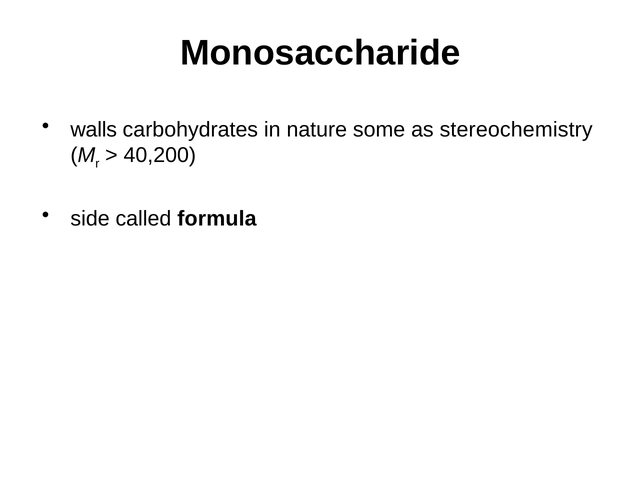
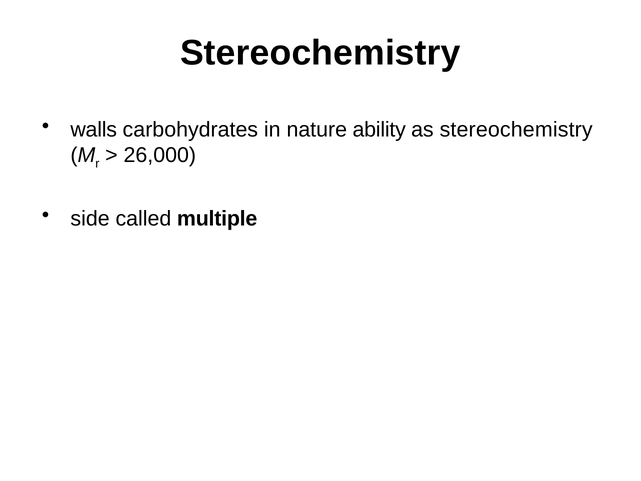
Monosaccharide: Monosaccharide -> Stereochemistry (320, 53)
some: some -> ability (379, 130)
40,200: 40,200 -> 26,000 (160, 155)
formula: formula -> multiple (217, 219)
